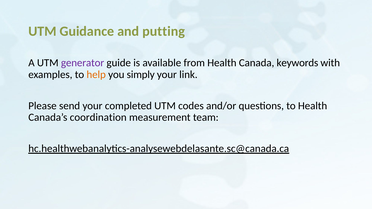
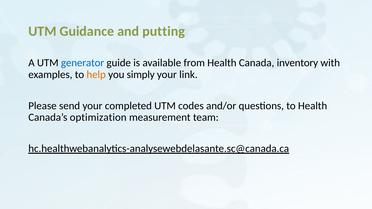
generator colour: purple -> blue (83, 63)
keywords: keywords -> inventory (297, 63)
coordination: coordination -> optimization (98, 118)
